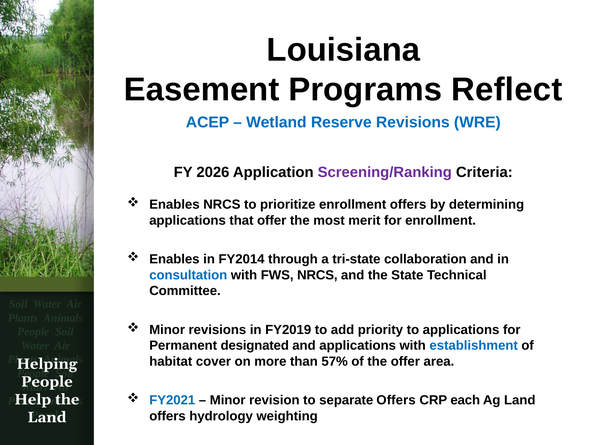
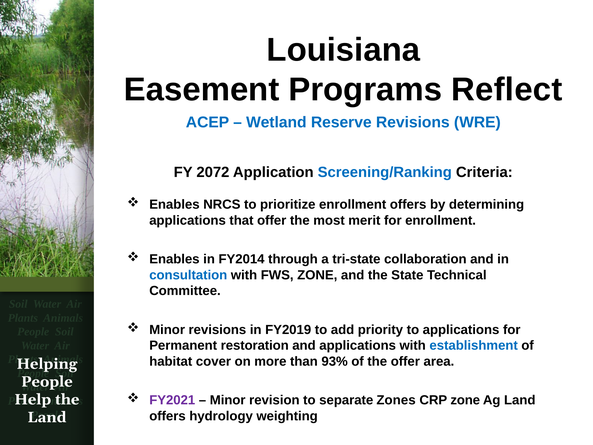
2026: 2026 -> 2072 (213, 172)
Screening/Ranking colour: purple -> blue (385, 172)
FWS NRCS: NRCS -> ZONE (317, 275)
designated: designated -> restoration (255, 345)
57%: 57% -> 93% (335, 361)
FY2021 colour: blue -> purple (172, 400)
separate Offers: Offers -> Zones (396, 400)
CRP each: each -> zone (465, 400)
